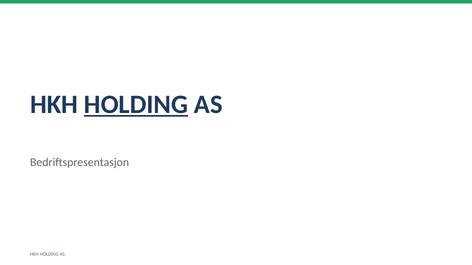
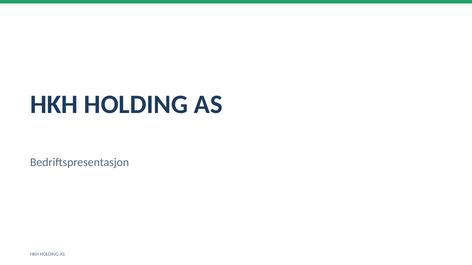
HOLDING underline: present -> none (136, 105)
